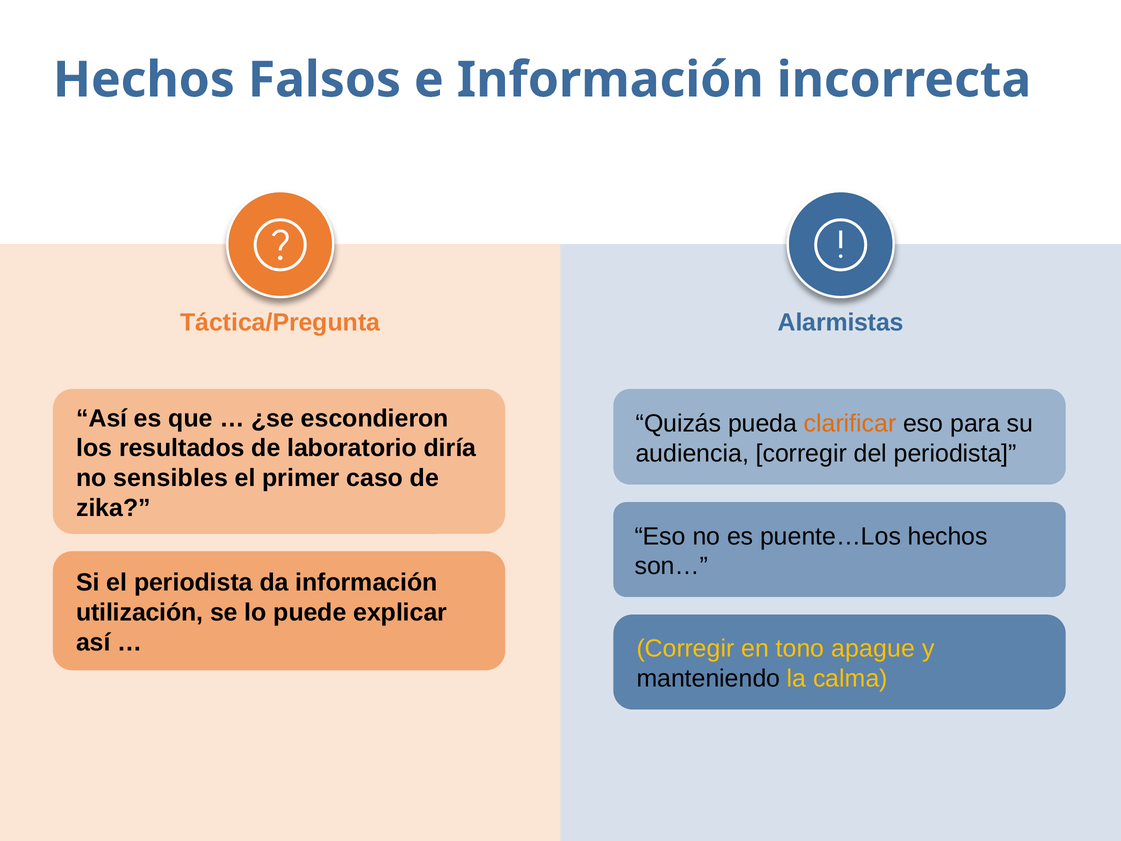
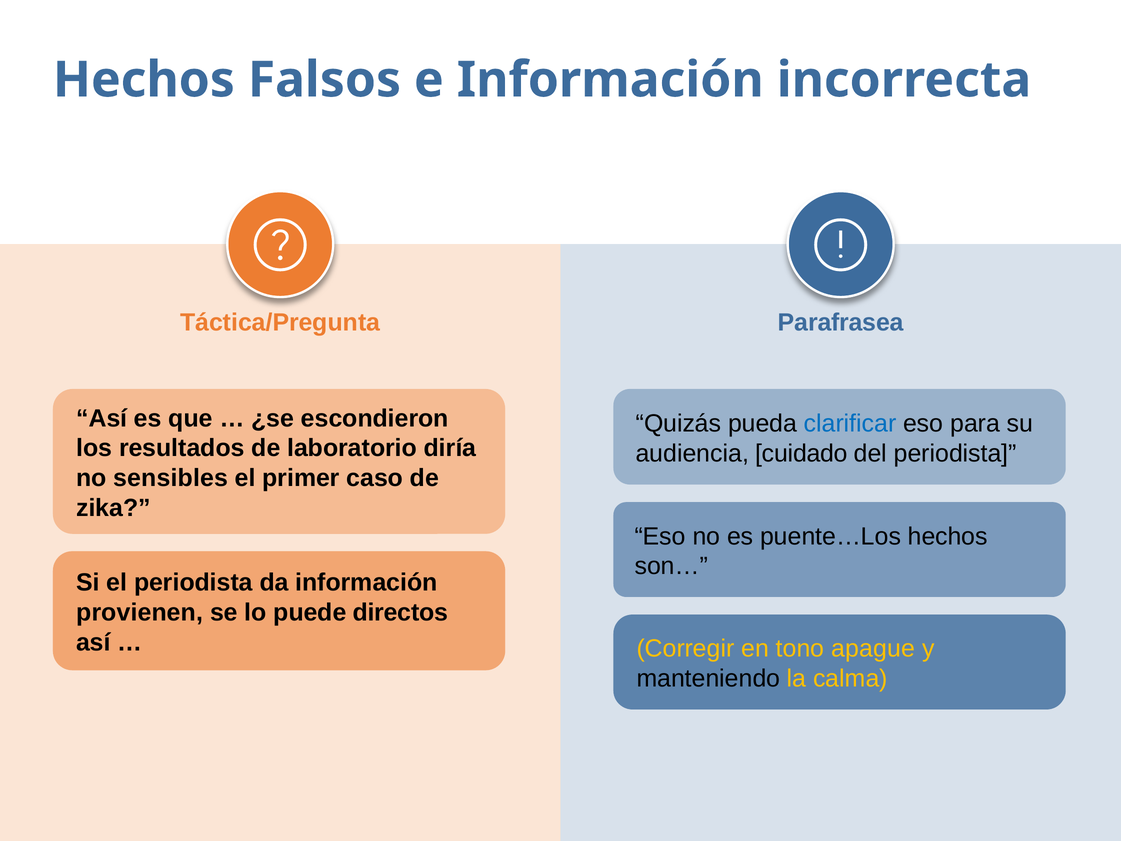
Alarmistas: Alarmistas -> Parafrasea (841, 322)
clarificar colour: orange -> blue (850, 423)
audiencia corregir: corregir -> cuidado (801, 453)
utilización: utilización -> provienen (140, 612)
explicar: explicar -> directos (400, 612)
